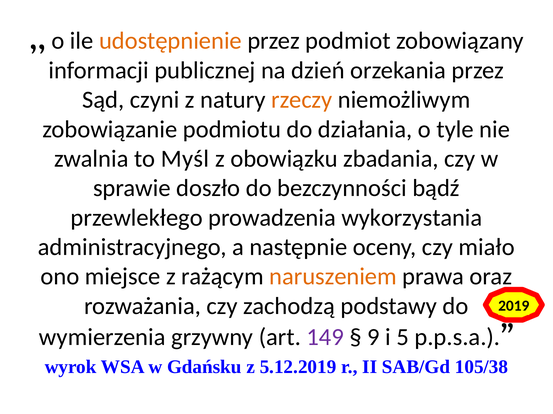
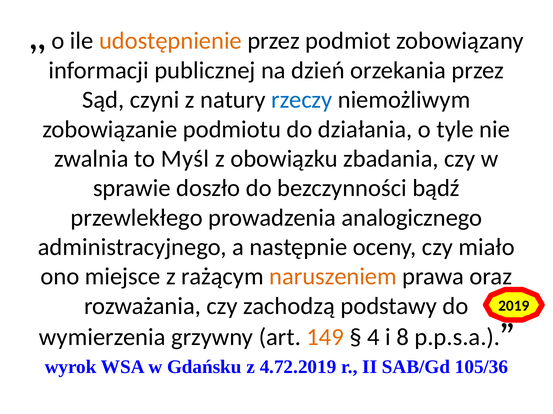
rzeczy colour: orange -> blue (302, 100)
wykorzystania: wykorzystania -> analogicznego (412, 218)
149 colour: purple -> orange (325, 338)
9: 9 -> 4 (373, 338)
5: 5 -> 8 (403, 338)
5.12.2019: 5.12.2019 -> 4.72.2019 (298, 368)
105/38: 105/38 -> 105/36 (482, 368)
